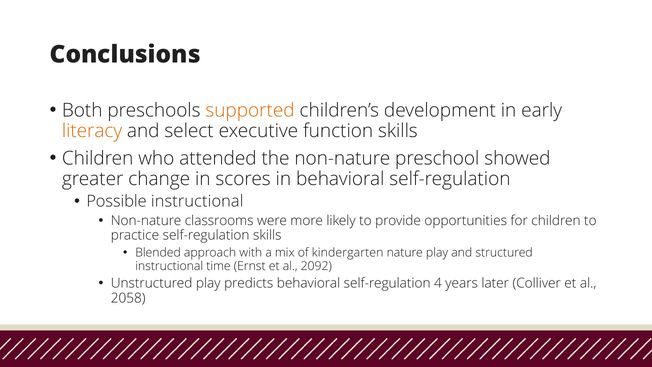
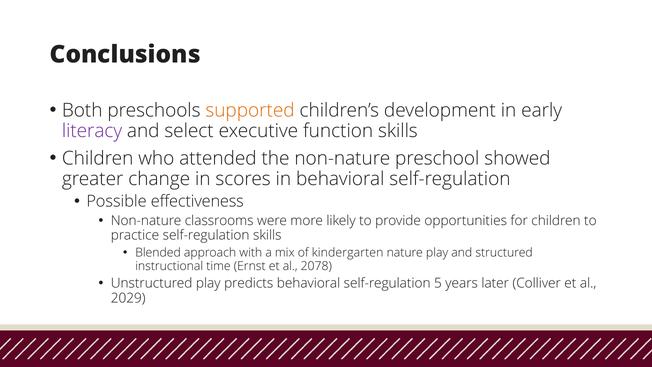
literacy colour: orange -> purple (92, 131)
Possible instructional: instructional -> effectiveness (197, 201)
2092: 2092 -> 2078 (316, 266)
4: 4 -> 5 (438, 283)
2058: 2058 -> 2029 (128, 298)
